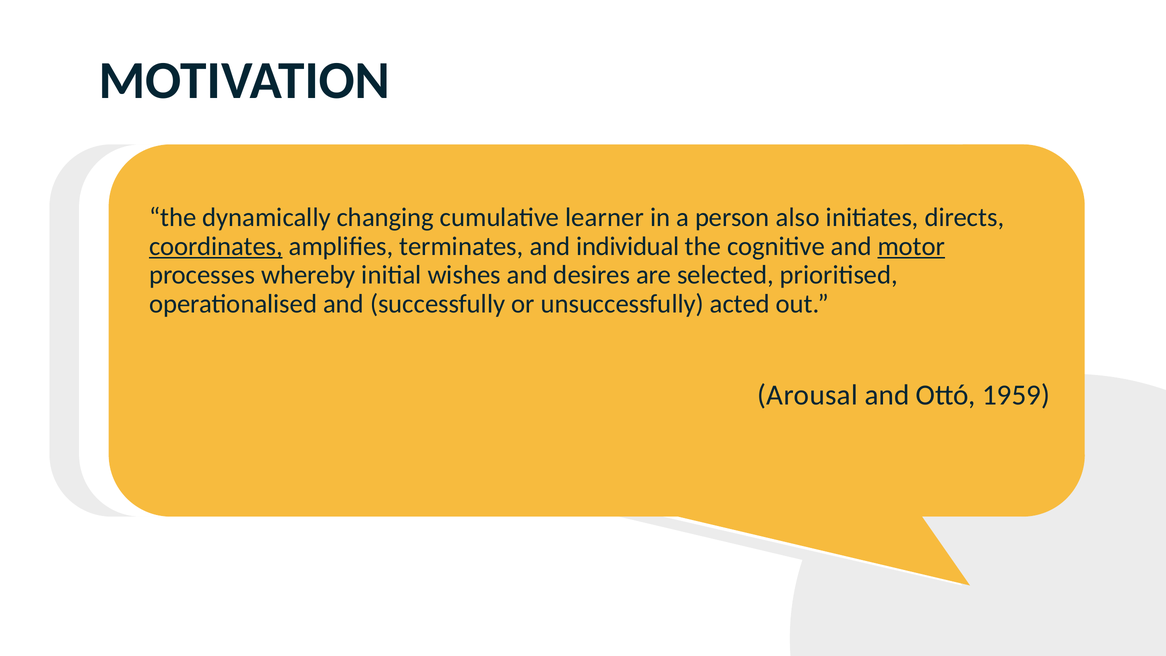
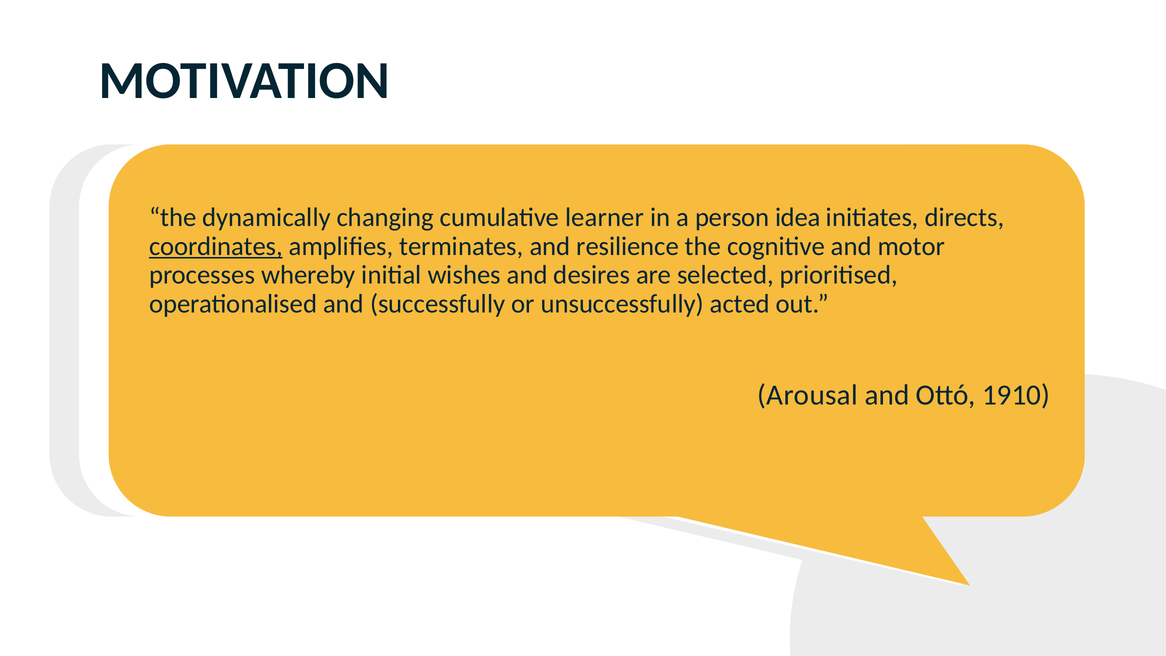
also: also -> idea (798, 217)
individual: individual -> resilience (628, 246)
motor underline: present -> none (911, 246)
1959: 1959 -> 1910 (1016, 395)
